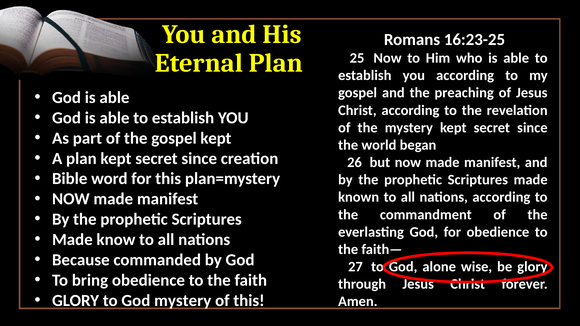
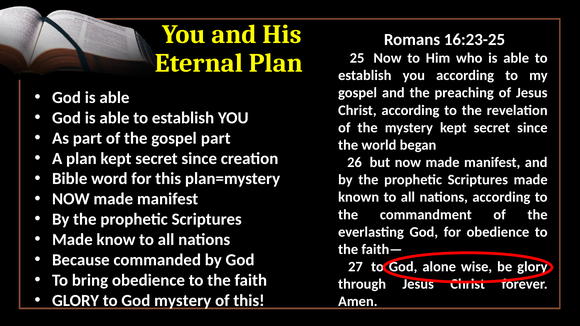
gospel kept: kept -> part (216, 138)
